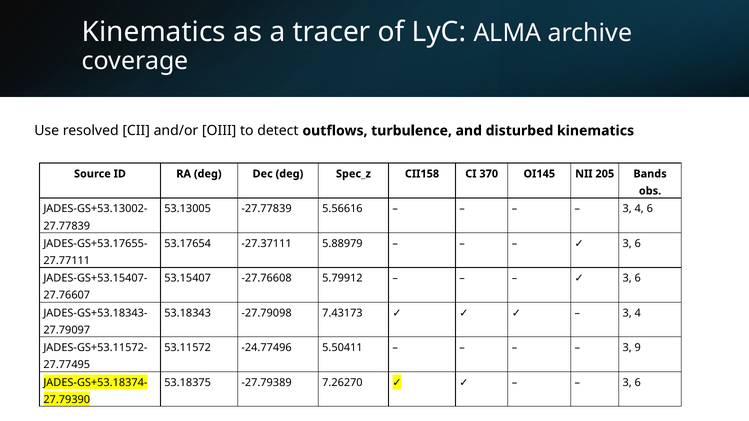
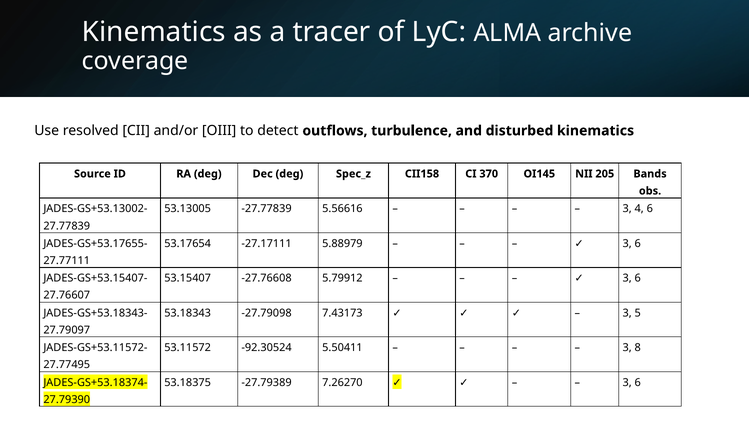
-27.37111: -27.37111 -> -27.17111 (267, 244)
4: 4 -> 5 (638, 313)
-24.77496: -24.77496 -> -92.30524 (267, 348)
9: 9 -> 8 (638, 348)
